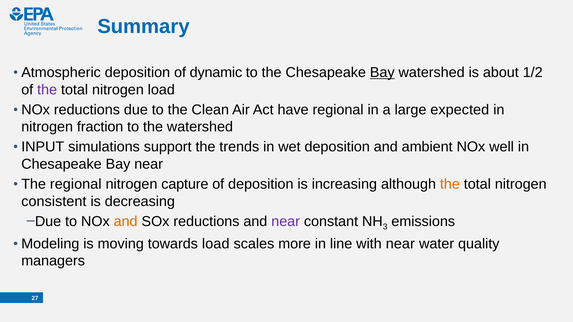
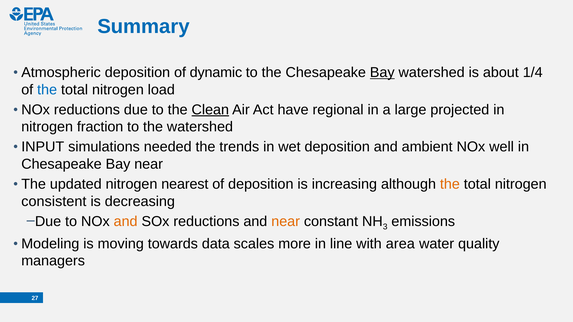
1/2: 1/2 -> 1/4 (533, 73)
the colour: purple -> blue (47, 90)
Clean underline: none -> present (210, 110)
expected: expected -> projected (460, 110)
support: support -> needed (168, 147)
The regional: regional -> updated (76, 184)
capture: capture -> nearest (185, 184)
near colour: purple -> orange (286, 222)
towards load: load -> data (216, 244)
with near: near -> area (400, 244)
